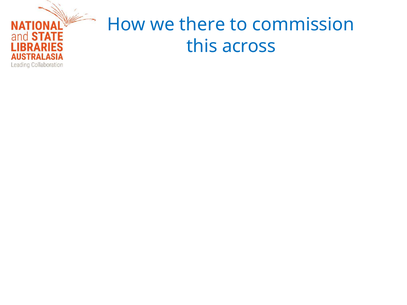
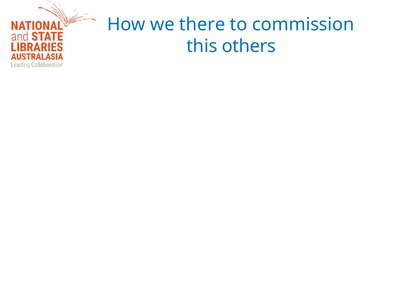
across: across -> others (249, 46)
